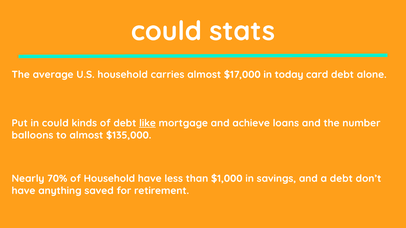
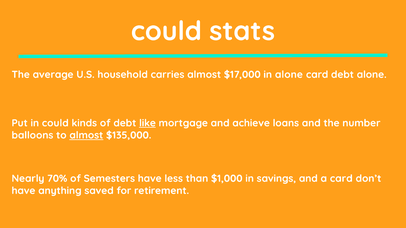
in today: today -> alone (289, 75)
almost underline: none -> present (86, 135)
of Household: Household -> Semesters (109, 179)
a debt: debt -> card (341, 179)
